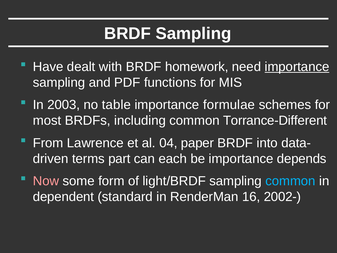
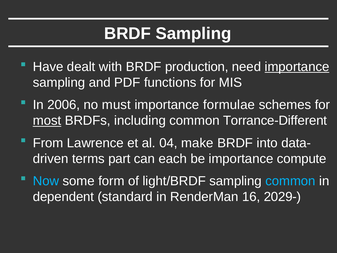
homework: homework -> production (197, 67)
2003: 2003 -> 2006 (64, 105)
table: table -> must (116, 105)
most underline: none -> present (47, 121)
paper: paper -> make (197, 143)
depends: depends -> compute (302, 159)
Now colour: pink -> light blue (46, 181)
2002-: 2002- -> 2029- (282, 197)
